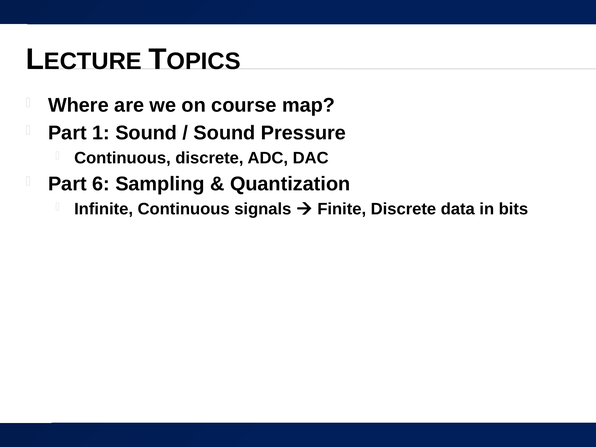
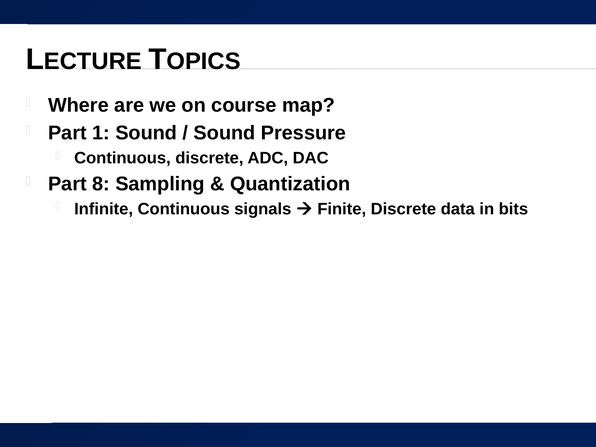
6: 6 -> 8 (101, 184)
